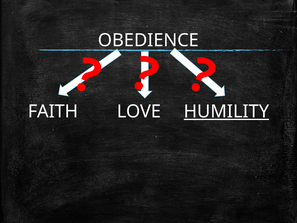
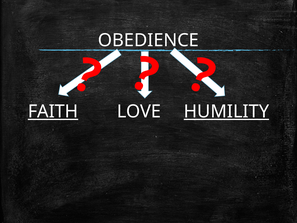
FAITH underline: none -> present (53, 111)
